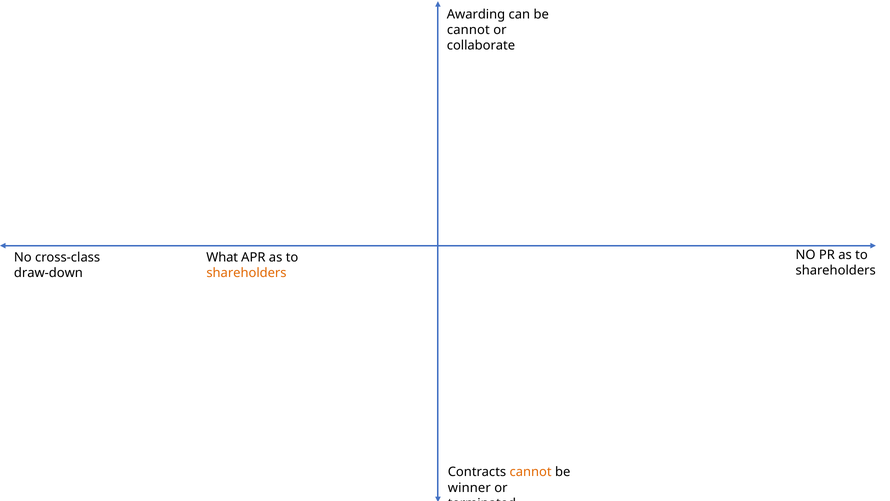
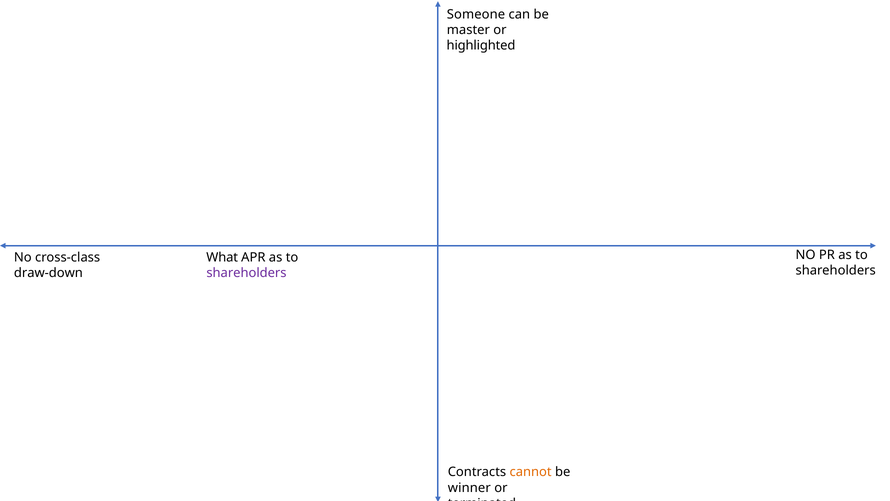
Awarding: Awarding -> Someone (476, 14)
cannot: cannot -> master (468, 30)
collaborate: collaborate -> highlighted (481, 46)
shareholders colour: orange -> purple (246, 273)
